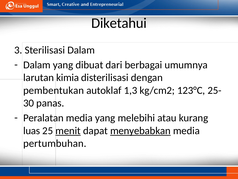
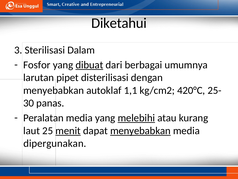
Dalam: Dalam -> Fosfor (37, 65)
dibuat underline: none -> present (89, 65)
kimia: kimia -> pipet (68, 77)
pembentukan: pembentukan -> menyebabkan (54, 90)
1,3: 1,3 -> 1,1 (131, 90)
123°C: 123°C -> 420°C (191, 90)
melebihi underline: none -> present (136, 118)
luas: luas -> laut (32, 130)
pertumbuhan: pertumbuhan -> dipergunakan (55, 143)
